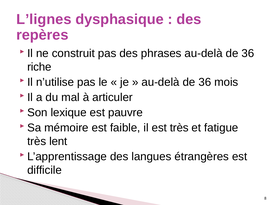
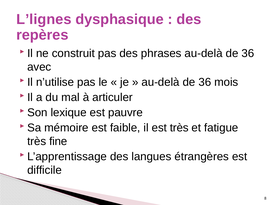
riche: riche -> avec (39, 67)
lent: lent -> fine (58, 141)
